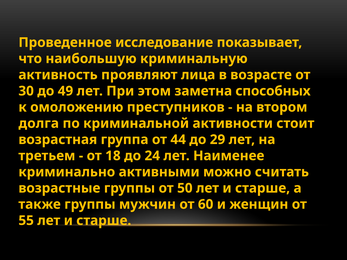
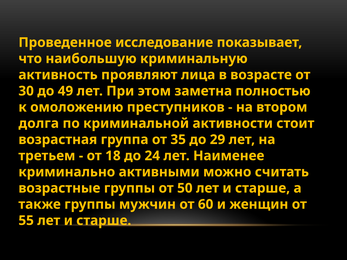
способных: способных -> полностью (273, 91)
44: 44 -> 35 (178, 140)
